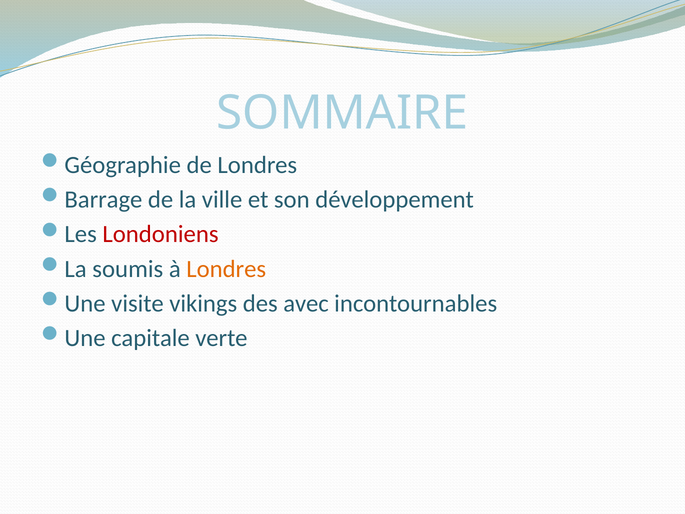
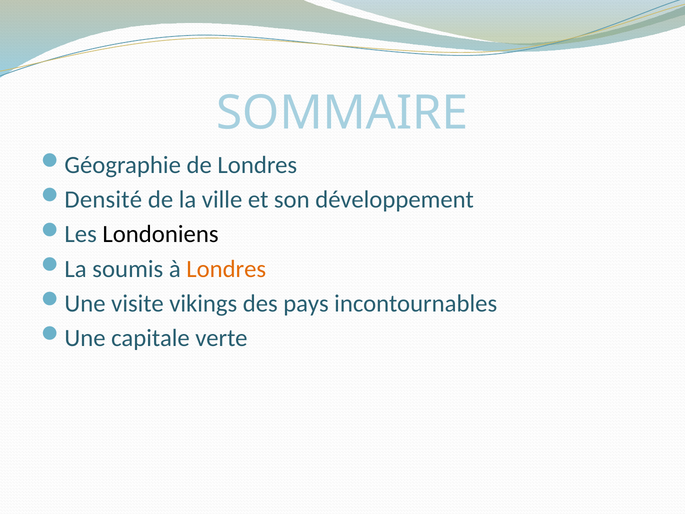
Barrage: Barrage -> Densité (103, 200)
Londoniens colour: red -> black (160, 234)
avec: avec -> pays (306, 303)
